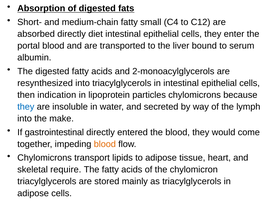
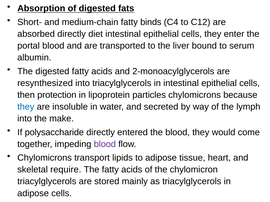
small: small -> binds (151, 22)
indication: indication -> protection (57, 95)
gastrointestinal: gastrointestinal -> polysaccharide (54, 133)
blood colour: orange -> purple (105, 144)
